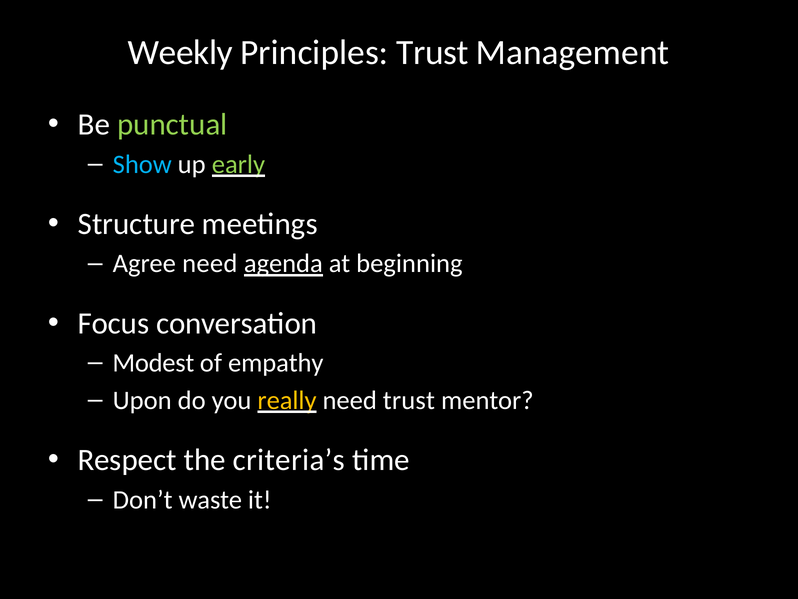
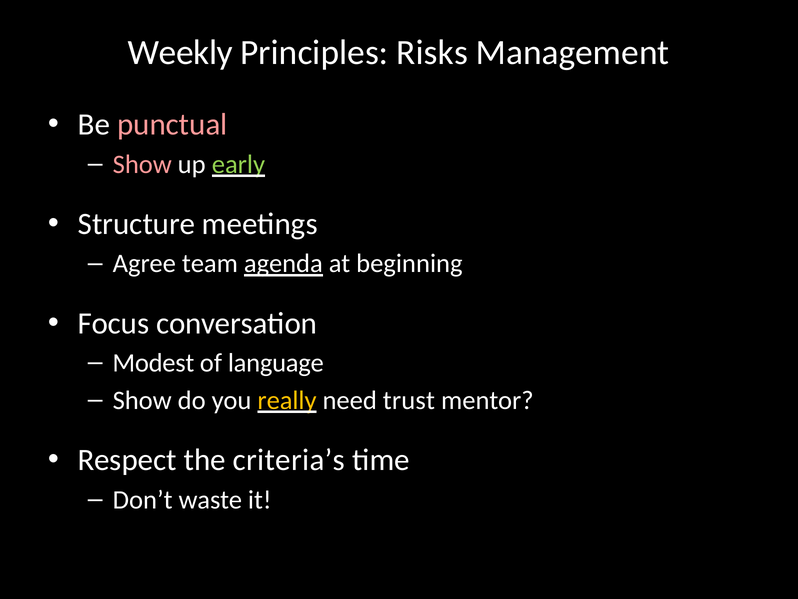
Principles Trust: Trust -> Risks (432, 52)
punctual colour: light green -> pink (172, 125)
Show colour: light blue -> pink (142, 164)
Agree need: need -> team (210, 263)
empathy: empathy -> language (276, 363)
Upon: Upon -> Show (142, 400)
